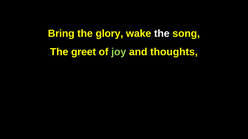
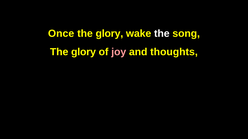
Bring: Bring -> Once (61, 34)
greet: greet -> glory (84, 52)
joy colour: light green -> pink (119, 52)
